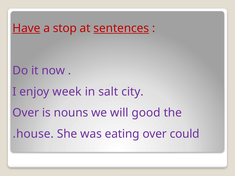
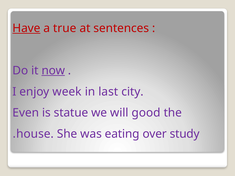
stop: stop -> true (65, 28)
sentences underline: present -> none (121, 28)
now underline: none -> present (53, 71)
salt: salt -> last (108, 92)
Over: Over -> Even (26, 113)
nouns: nouns -> statue (71, 113)
could: could -> study (185, 134)
